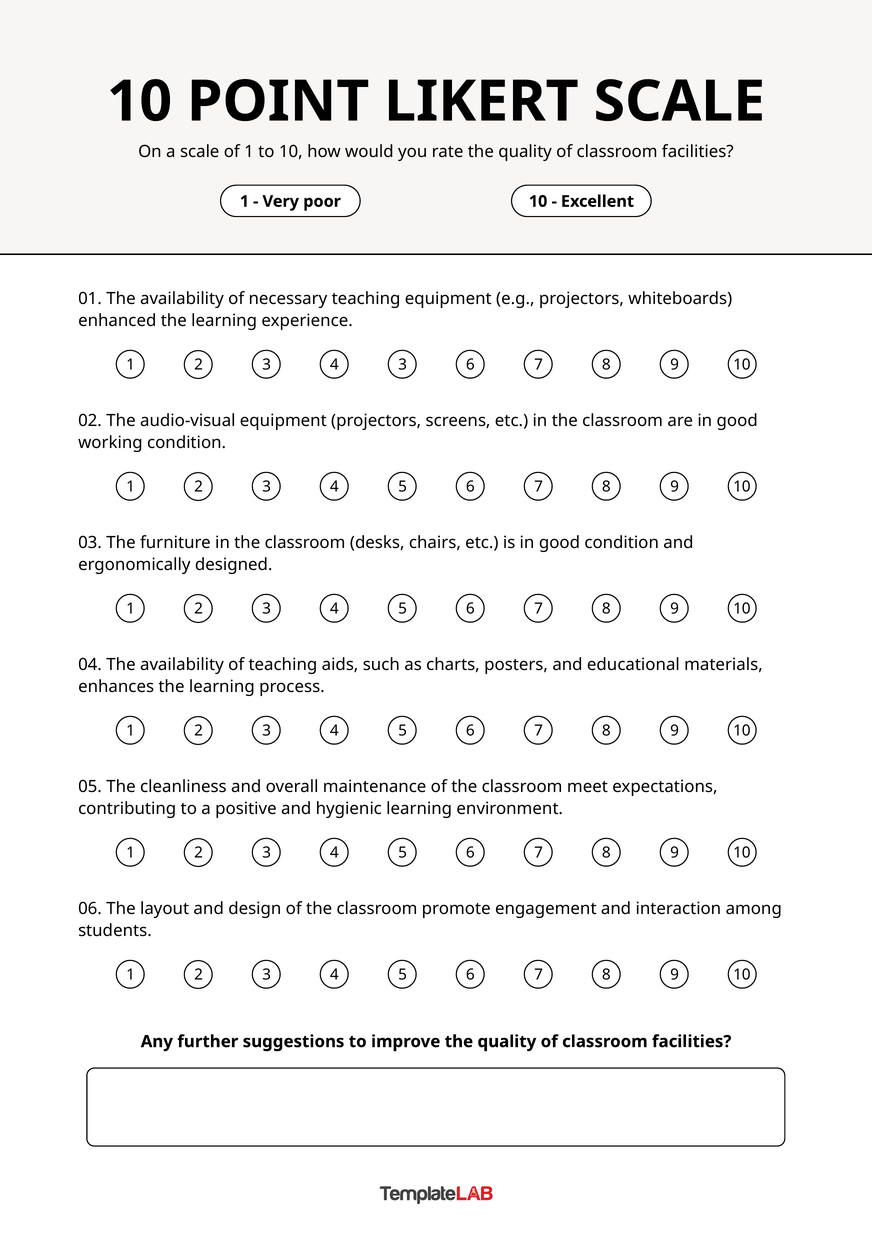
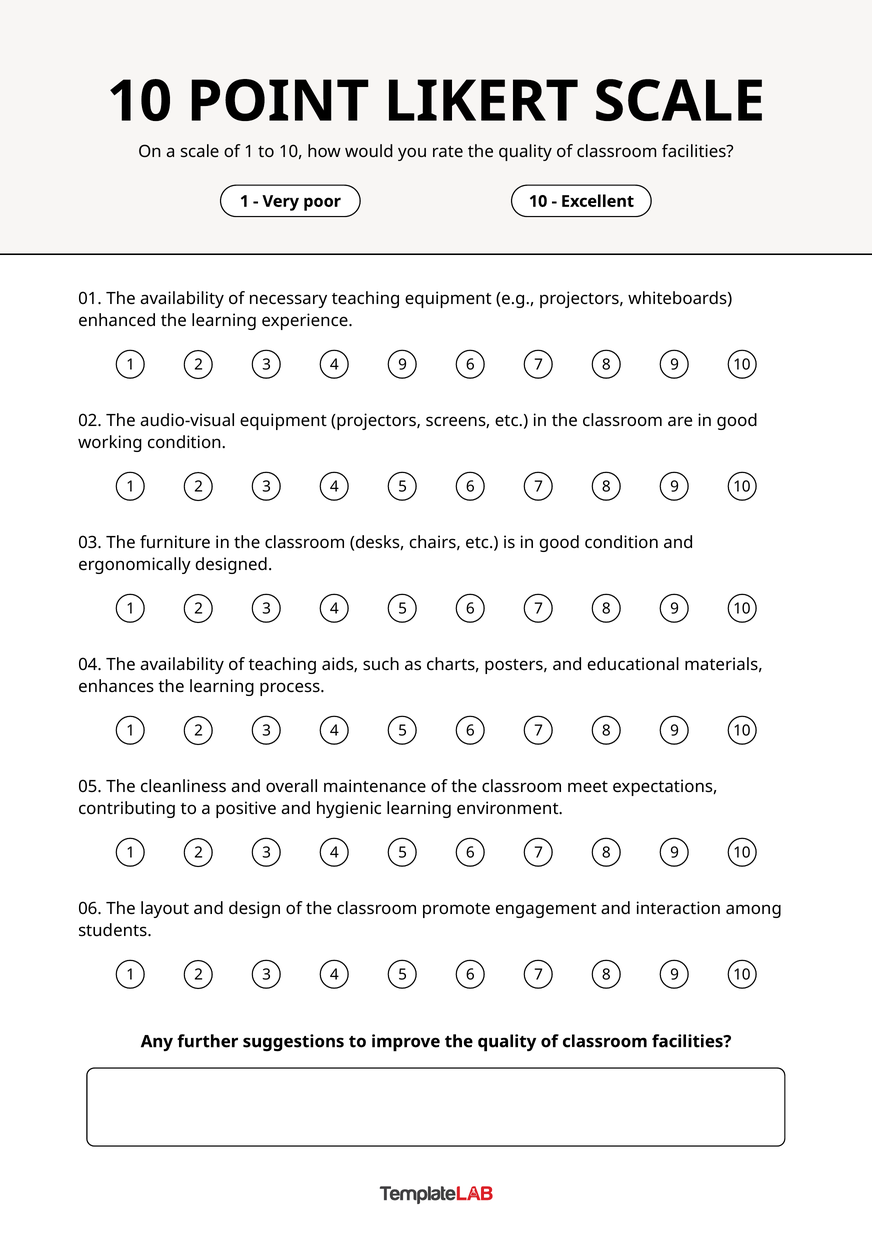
4 3: 3 -> 9 (403, 365)
